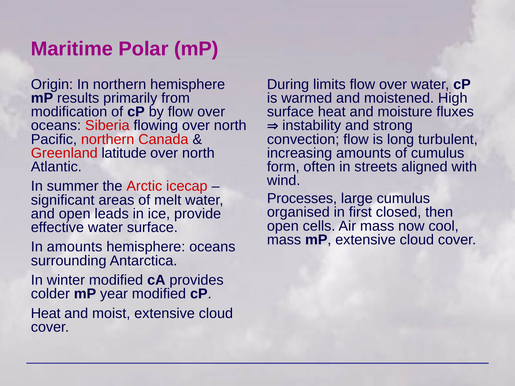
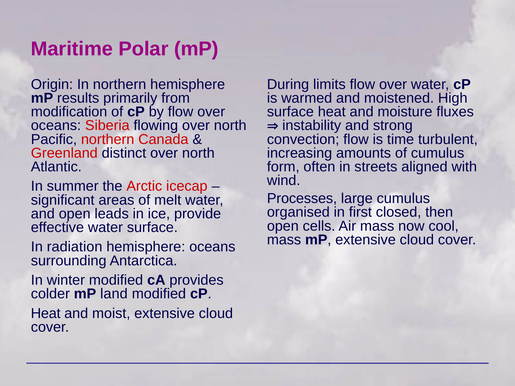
long: long -> time (401, 139)
latitude: latitude -> distinct (124, 153)
In amounts: amounts -> radiation (75, 247)
year: year -> land (114, 294)
